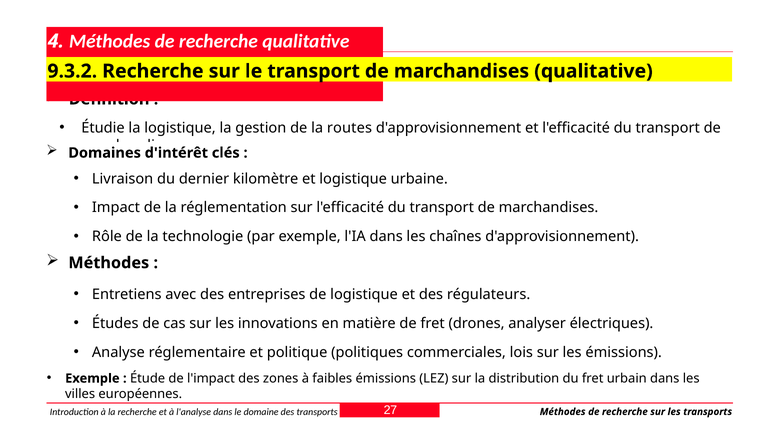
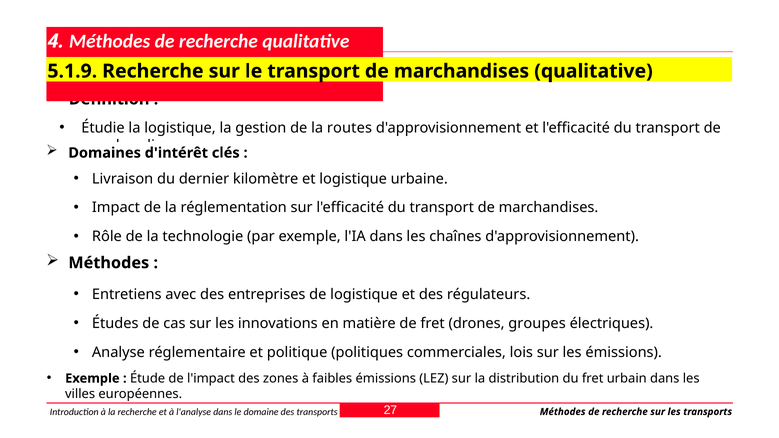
9.3.2: 9.3.2 -> 5.1.9 (72, 71)
analyser: analyser -> groupes (537, 323)
